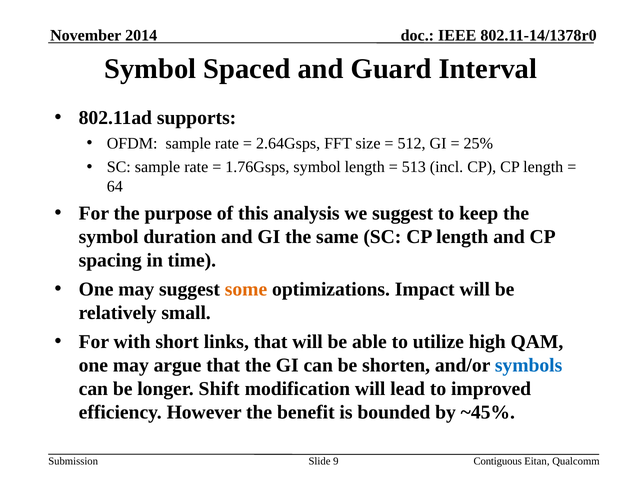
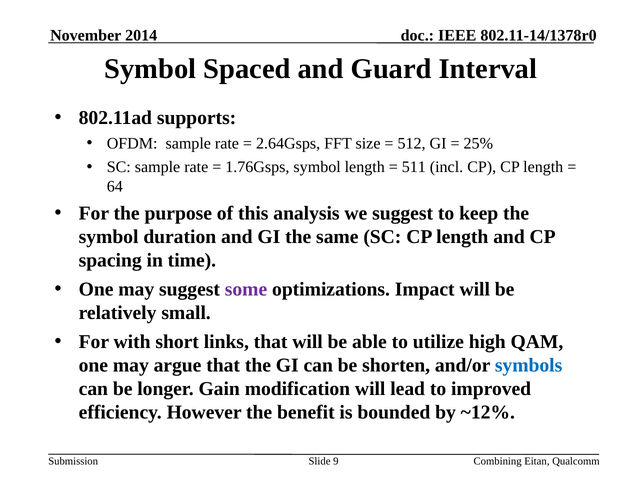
513: 513 -> 511 (414, 167)
some colour: orange -> purple (246, 290)
Shift: Shift -> Gain (219, 389)
~45%: ~45% -> ~12% (488, 413)
Contiguous: Contiguous -> Combining (498, 462)
